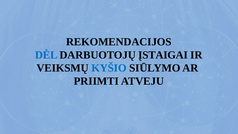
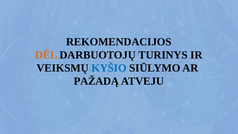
DĖL colour: blue -> orange (46, 55)
ĮSTAIGAI: ĮSTAIGAI -> TURINYS (163, 55)
PRIIMTI: PRIIMTI -> PAŽADĄ (96, 81)
